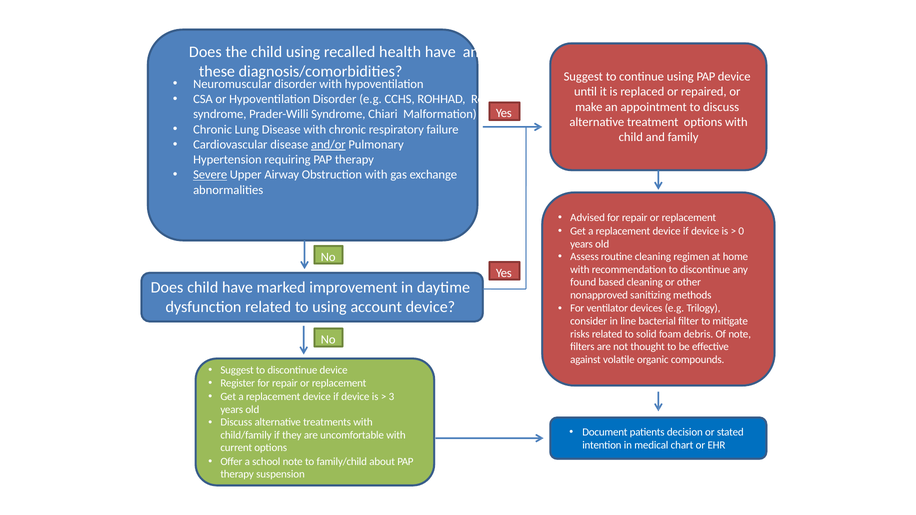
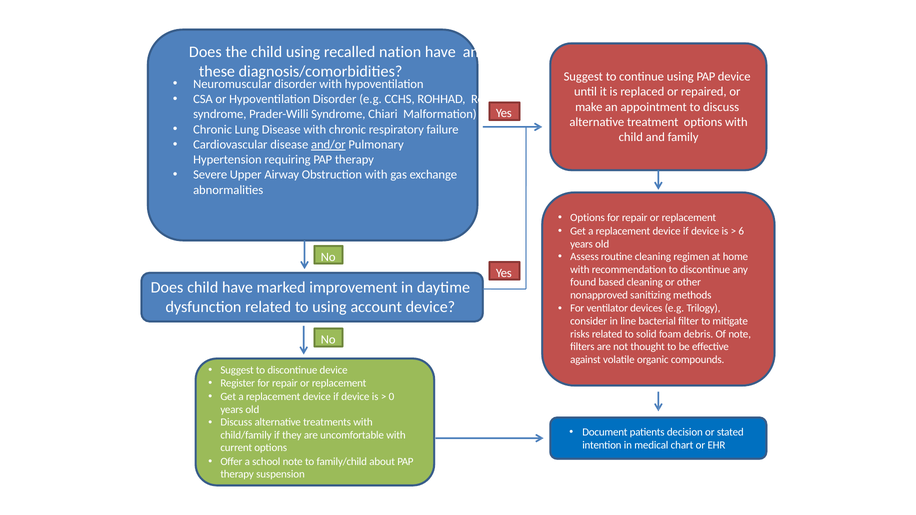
health: health -> nation (400, 52)
Severe underline: present -> none (210, 175)
Advised: Advised -> Options (588, 218)
0: 0 -> 6 (741, 231)
3: 3 -> 0 (391, 397)
